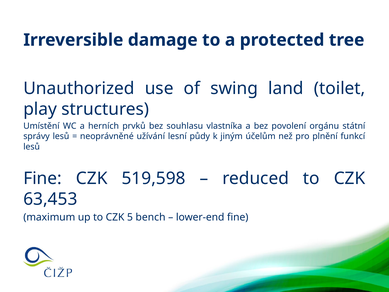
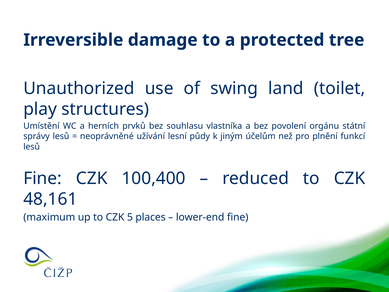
519,598: 519,598 -> 100,400 (154, 178)
63,453: 63,453 -> 48,161 (50, 199)
bench: bench -> places (151, 217)
